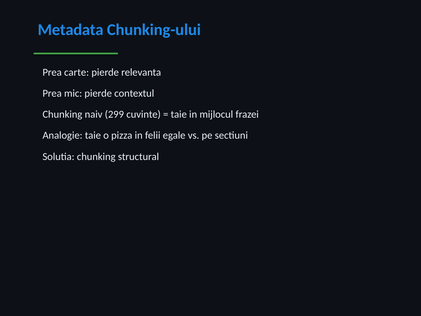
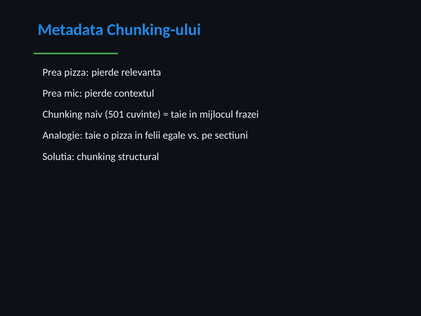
Prea carte: carte -> pizza (77, 72)
299: 299 -> 501 (114, 114)
